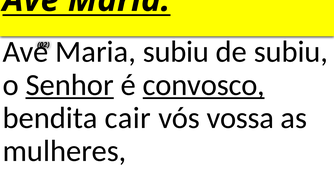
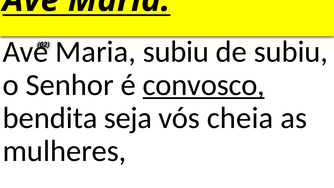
Senhor underline: present -> none (70, 85)
cair: cair -> seja (128, 118)
vossa: vossa -> cheia (240, 118)
